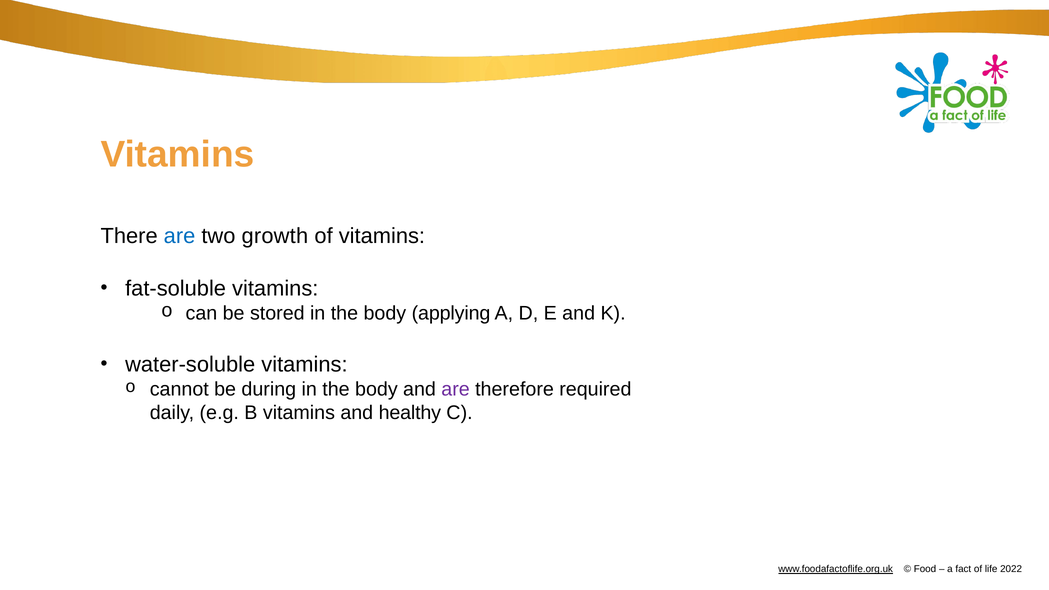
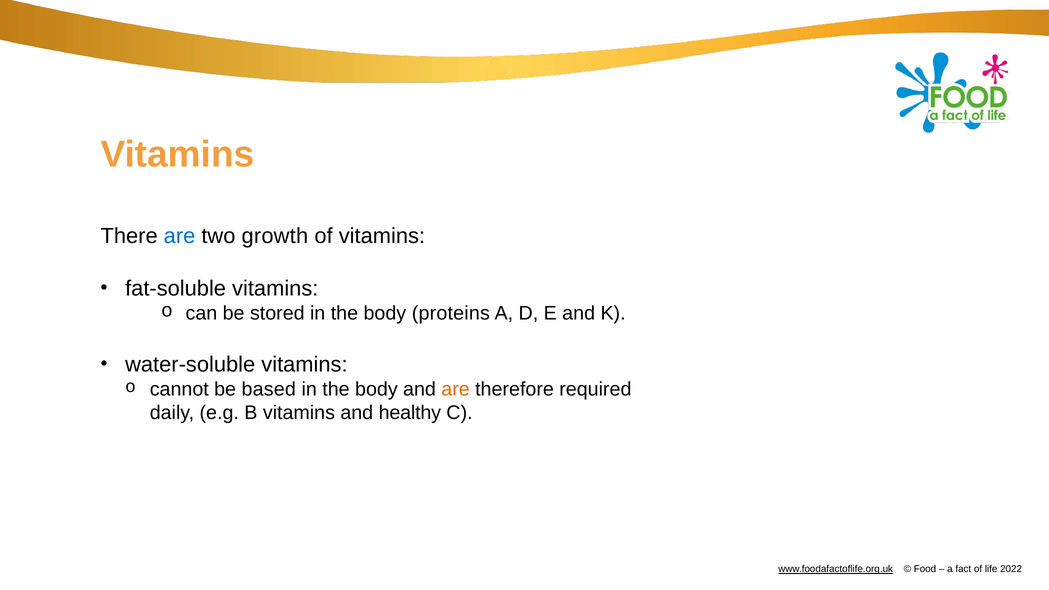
applying: applying -> proteins (451, 313)
during: during -> based (269, 389)
are colour: purple -> orange (456, 389)
